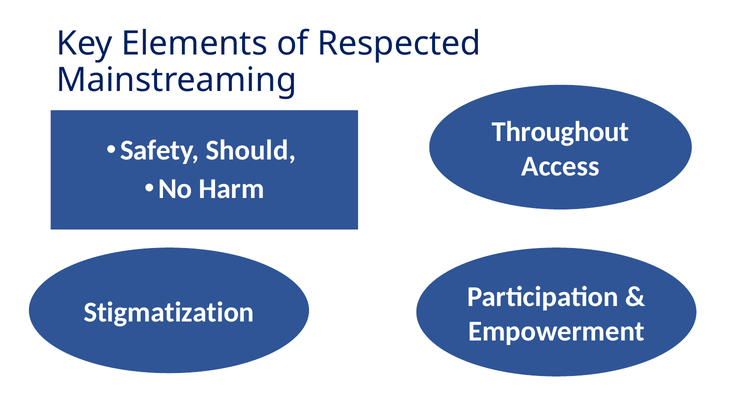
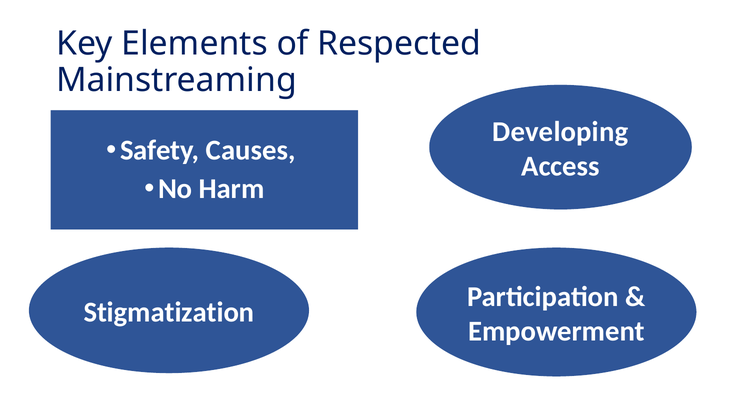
Throughout: Throughout -> Developing (560, 132)
Should: Should -> Causes (251, 151)
